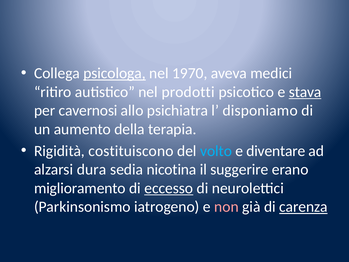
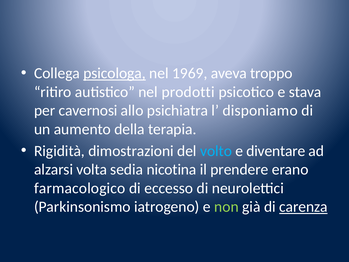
1970: 1970 -> 1969 (190, 73)
medici: medici -> troppo (271, 73)
stava underline: present -> none (305, 92)
costituiscono: costituiscono -> dimostrazioni (131, 151)
dura: dura -> volta (92, 169)
suggerire: suggerire -> prendere (239, 169)
miglioramento: miglioramento -> farmacologico (80, 188)
eccesso underline: present -> none (169, 188)
non colour: pink -> light green (226, 207)
